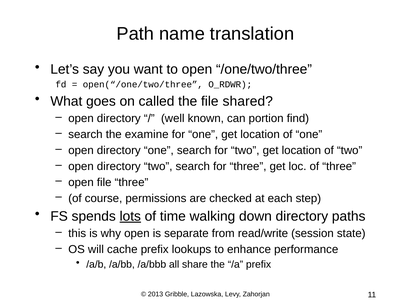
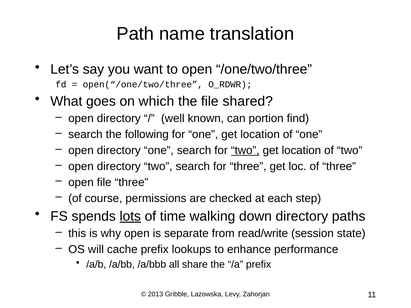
called: called -> which (156, 101)
examine: examine -> following (147, 135)
two underline: none -> present (245, 151)
